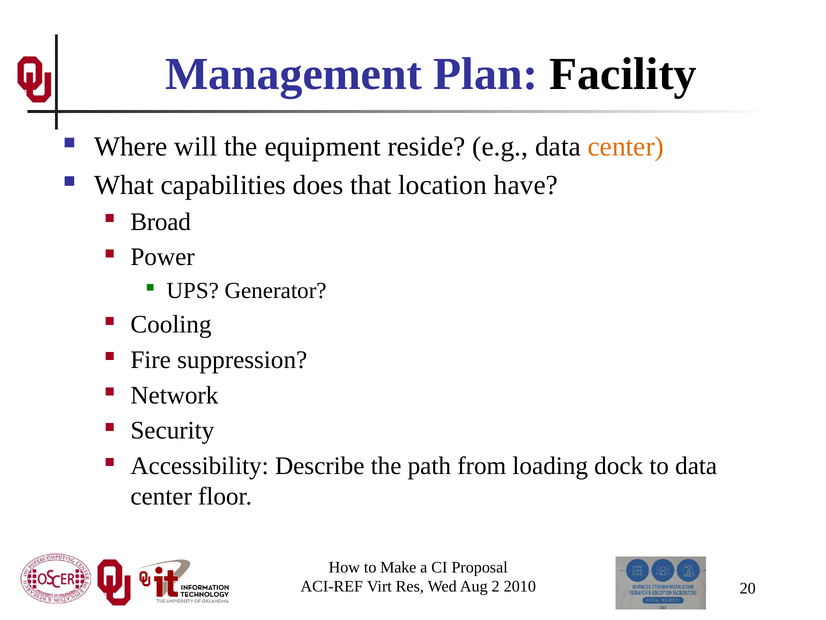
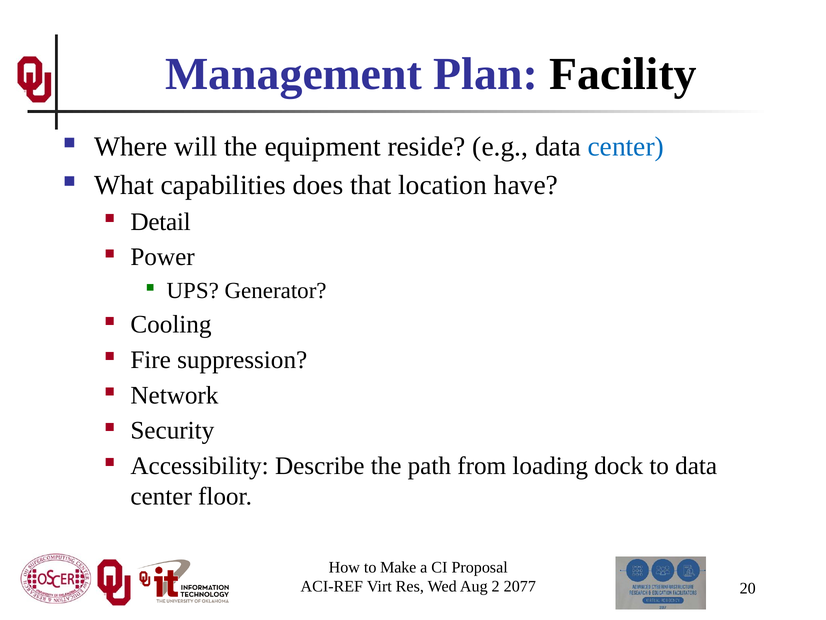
center colour: orange -> blue (626, 146)
Broad: Broad -> Detail (161, 222)
2010: 2010 -> 2077 (520, 586)
